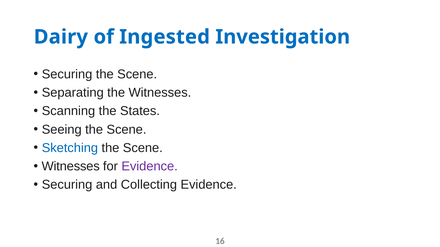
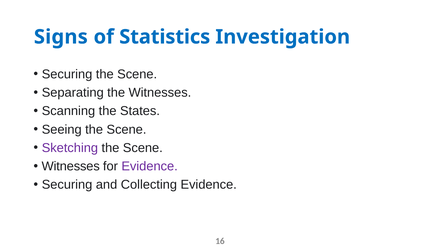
Dairy: Dairy -> Signs (61, 37)
Ingested: Ingested -> Statistics (165, 37)
Sketching colour: blue -> purple (70, 148)
